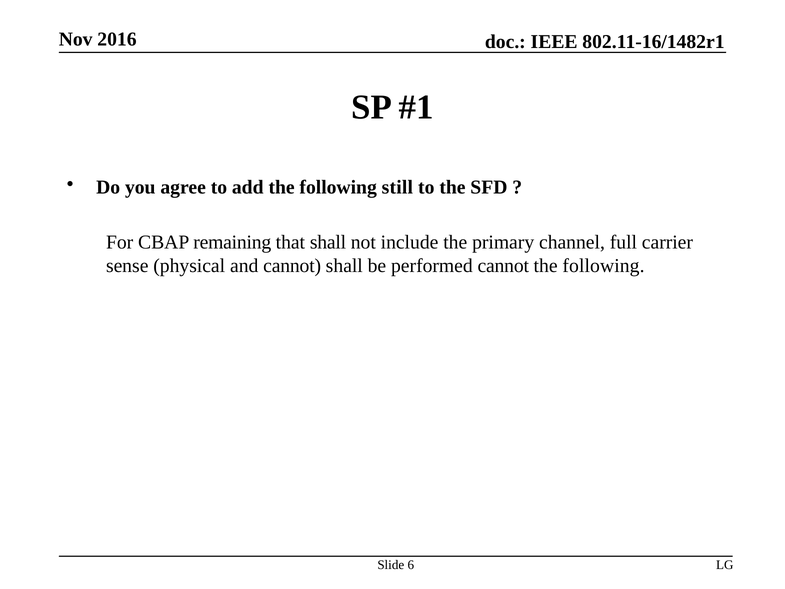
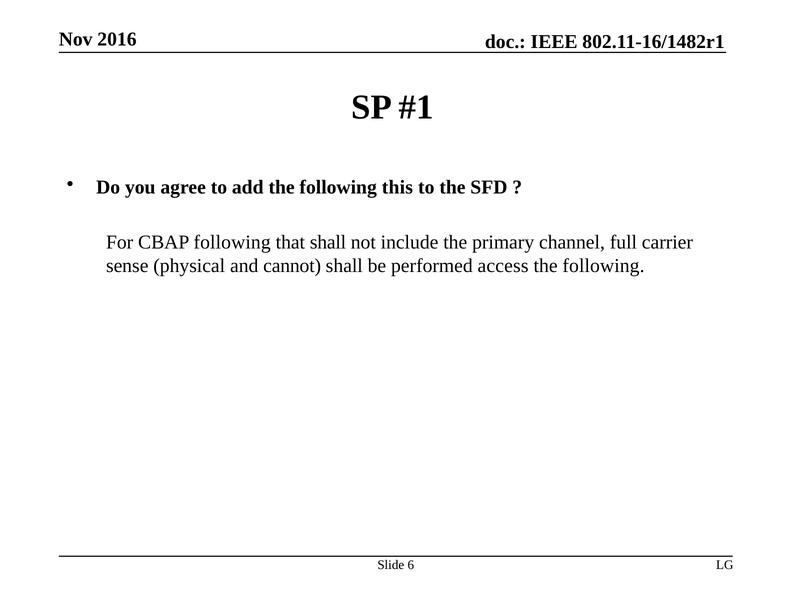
still: still -> this (397, 187)
CBAP remaining: remaining -> following (232, 242)
performed cannot: cannot -> access (503, 266)
